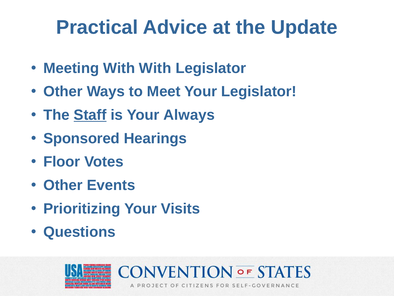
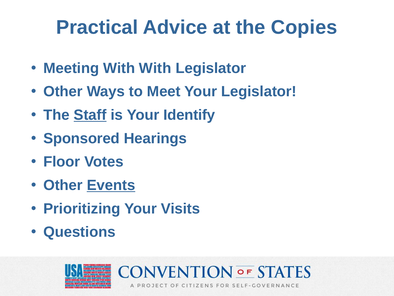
Update: Update -> Copies (304, 27)
Always: Always -> Identify (189, 115)
Events underline: none -> present (111, 185)
